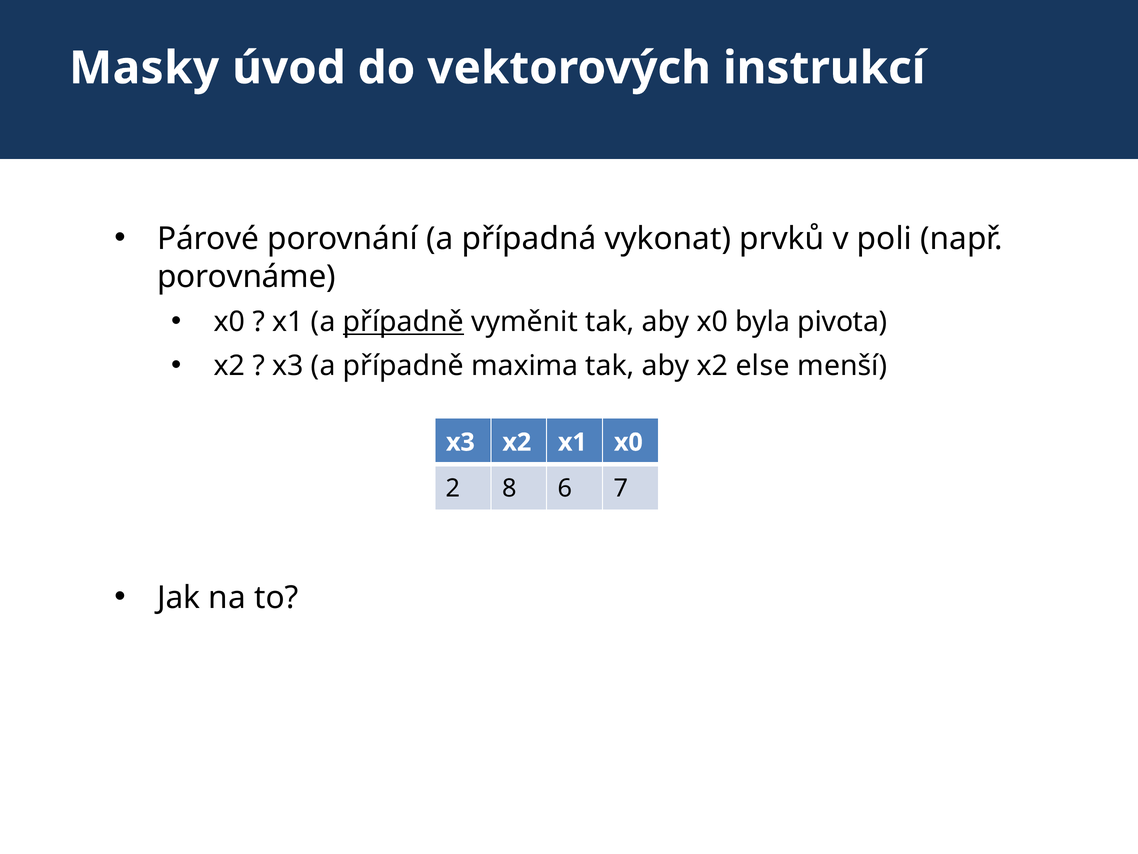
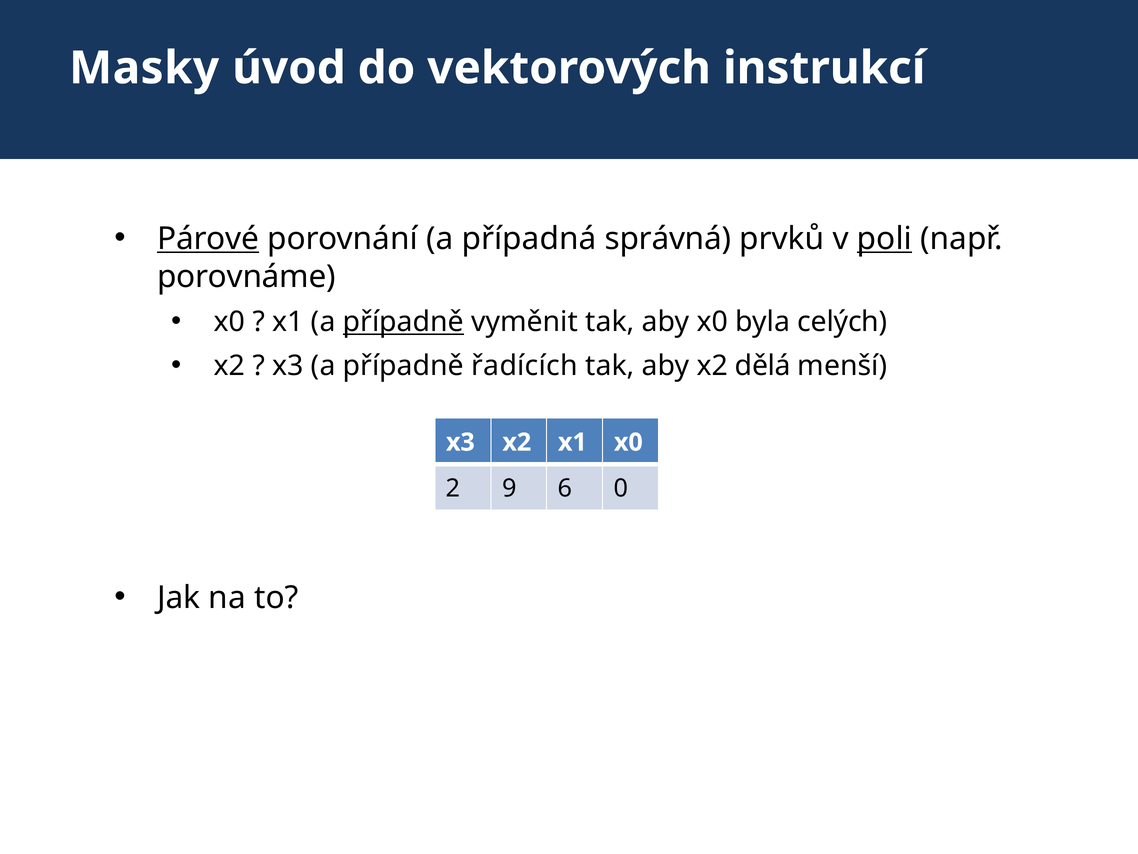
Párové underline: none -> present (208, 239)
vykonat: vykonat -> správná (668, 239)
poli underline: none -> present (884, 239)
pivota: pivota -> celých (842, 322)
maxima: maxima -> řadících (525, 365)
else: else -> dělá (763, 365)
8: 8 -> 9 (510, 488)
7: 7 -> 0 (621, 488)
